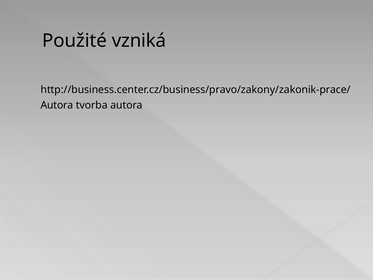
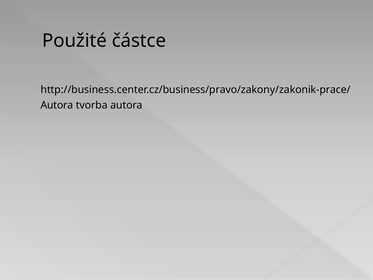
vzniká: vzniká -> částce (139, 41)
